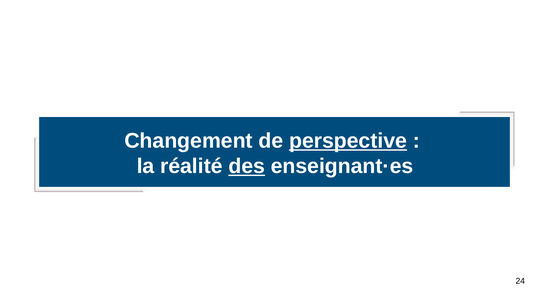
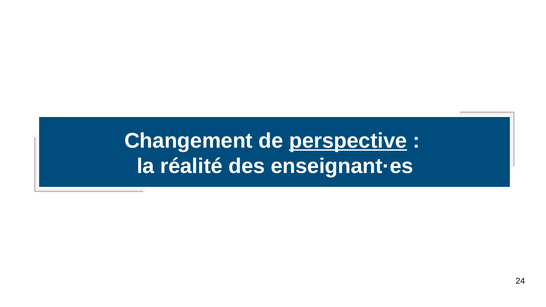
des underline: present -> none (247, 166)
